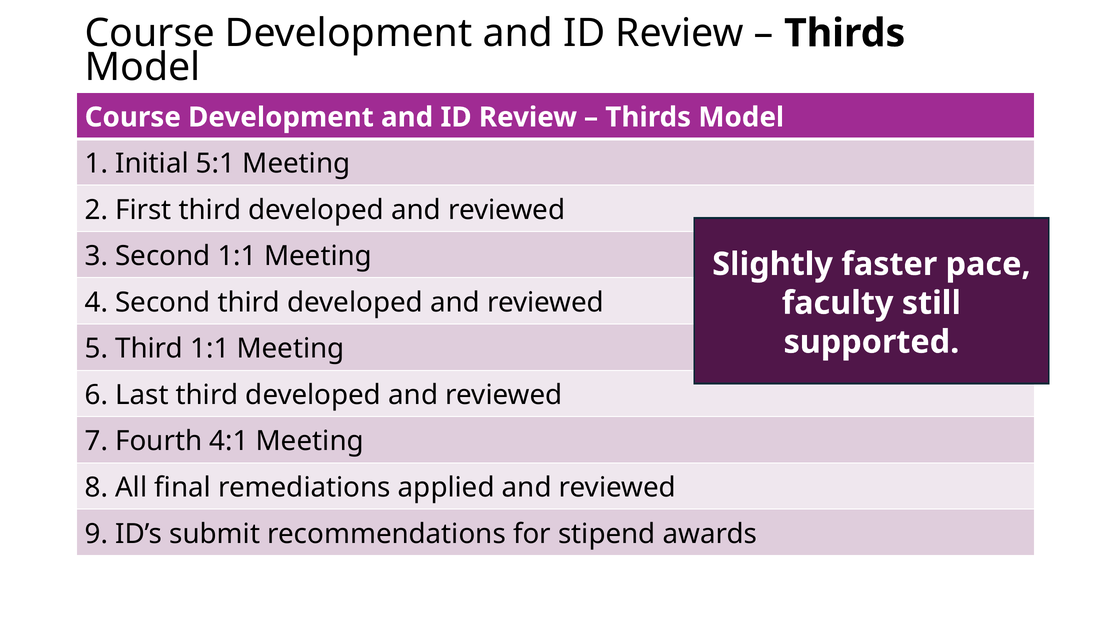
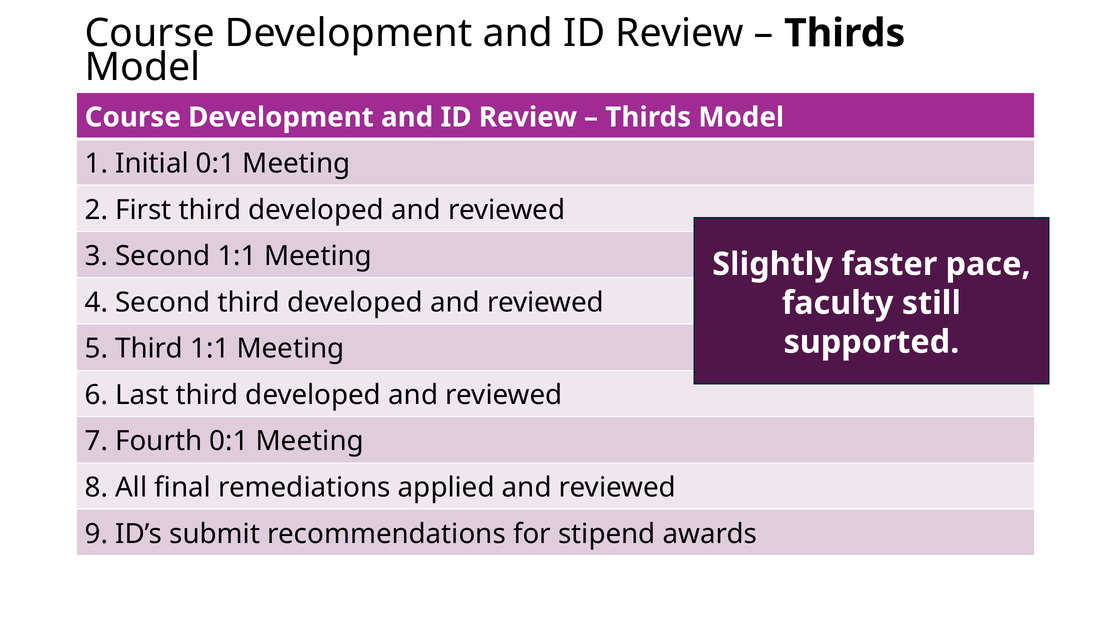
Initial 5:1: 5:1 -> 0:1 (216, 164)
Fourth 4:1: 4:1 -> 0:1 (229, 441)
